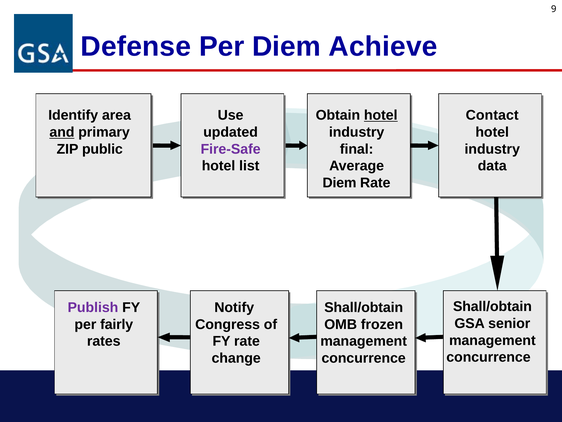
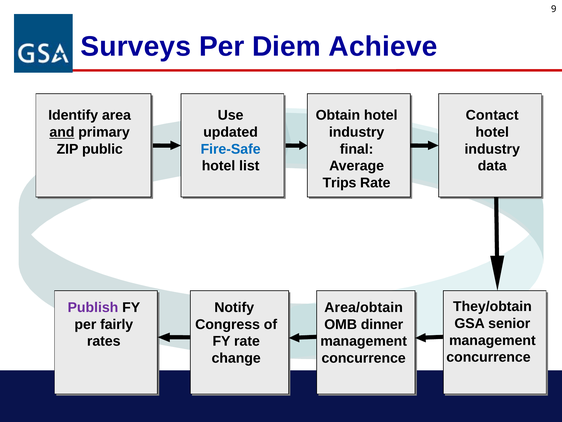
Defense: Defense -> Surveys (136, 46)
hotel underline: present -> none (381, 115)
Fire-Safe colour: purple -> blue (231, 149)
Diem: Diem -> Trips (340, 183)
Shall/obtain: Shall/obtain -> They/obtain (492, 306)
Shall/obtain: Shall/obtain -> Area/obtain (364, 307)
frozen: frozen -> dinner (382, 324)
